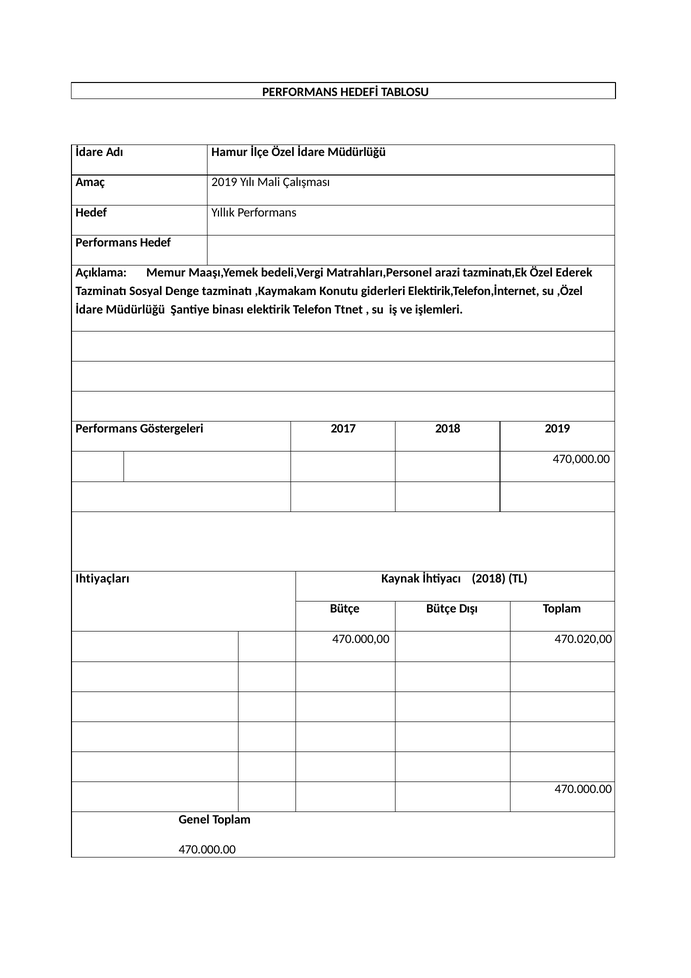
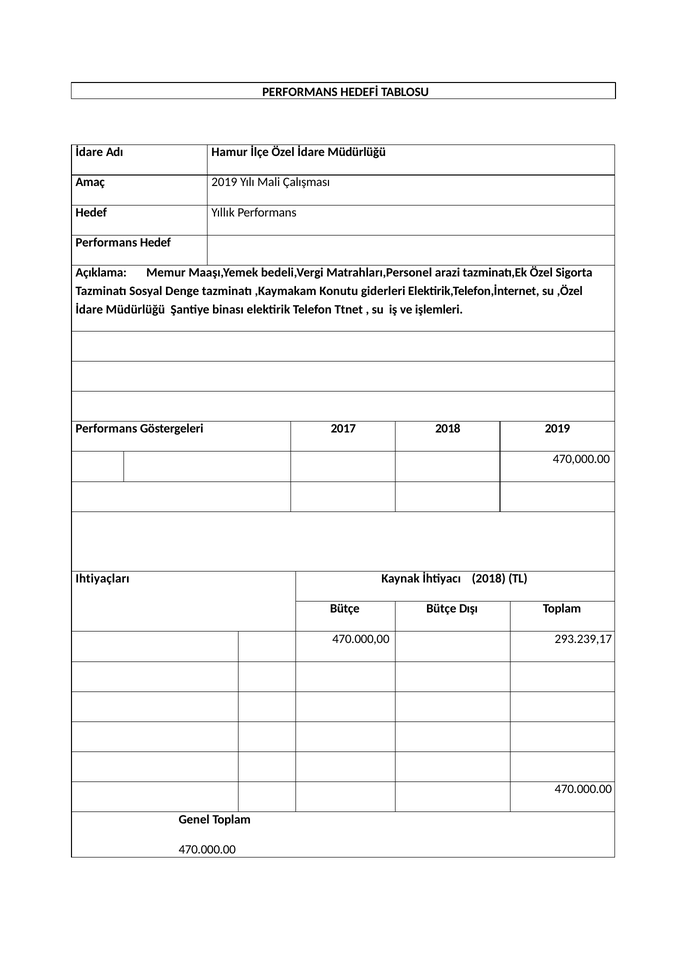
Ederek: Ederek -> Sigorta (574, 272)
470.020,00: 470.020,00 -> 293.239,17 (583, 639)
